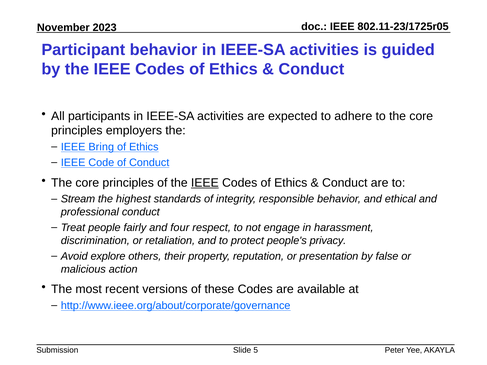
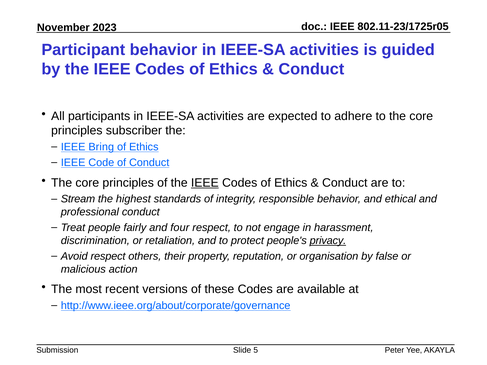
employers: employers -> subscriber (134, 131)
privacy underline: none -> present (328, 241)
Avoid explore: explore -> respect (108, 257)
presentation: presentation -> organisation (329, 257)
